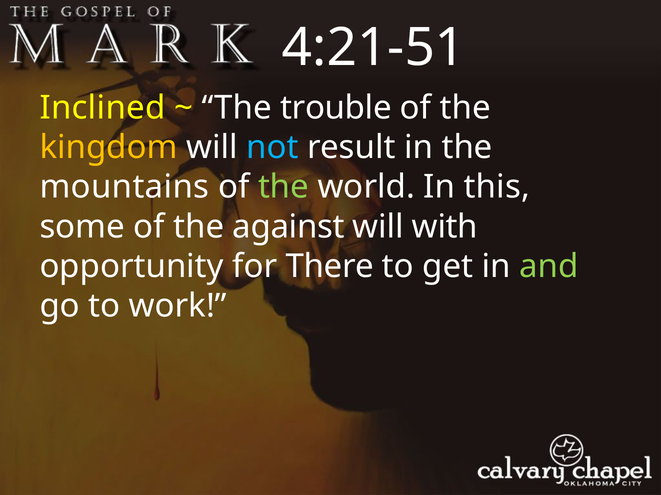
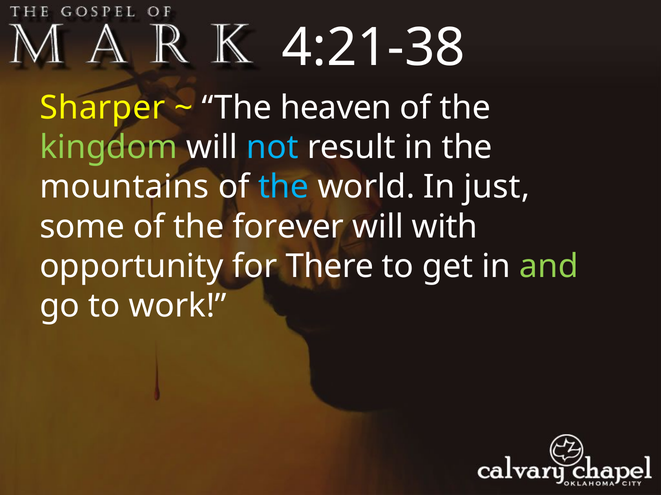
4:21-51: 4:21-51 -> 4:21-38 (374, 48)
Inclined: Inclined -> Sharper (102, 108)
trouble: trouble -> heaven (336, 108)
kingdom colour: yellow -> light green (109, 148)
the colour: light green -> light blue (284, 187)
this: this -> just (497, 187)
against: against -> forever (288, 227)
